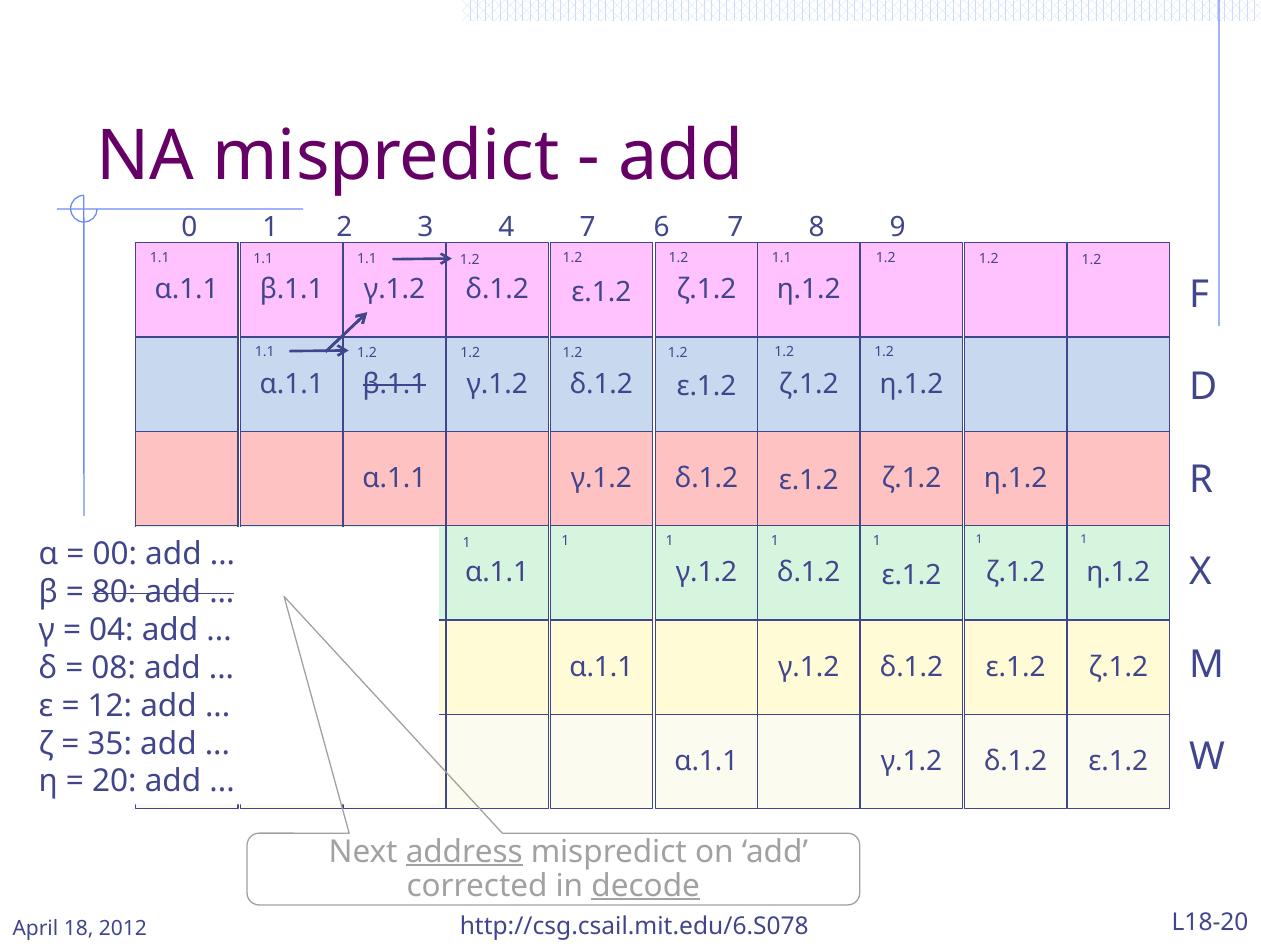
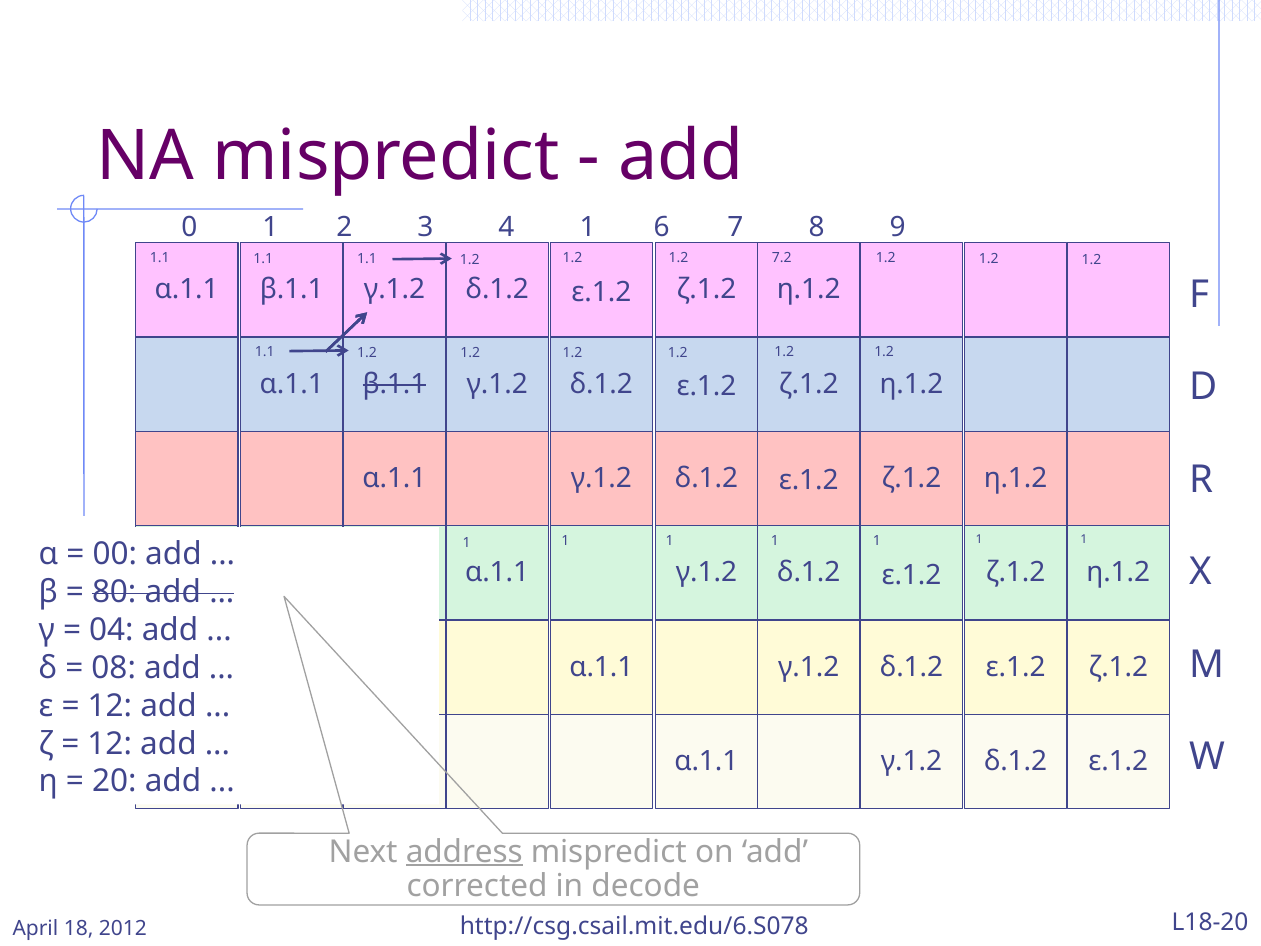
4 7: 7 -> 1 (588, 227)
1.1: 1.1 -> 7.2 (782, 258)
35: 35 -> 12 (110, 743)
decode underline: present -> none (646, 886)
